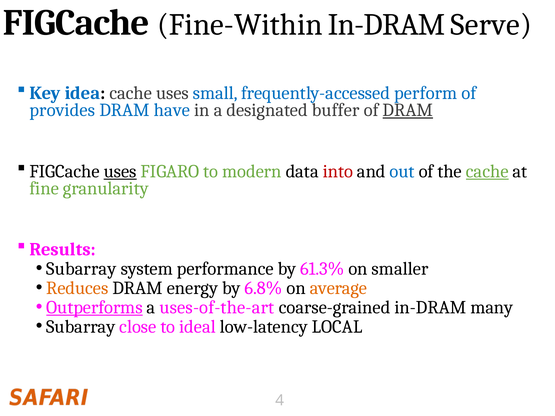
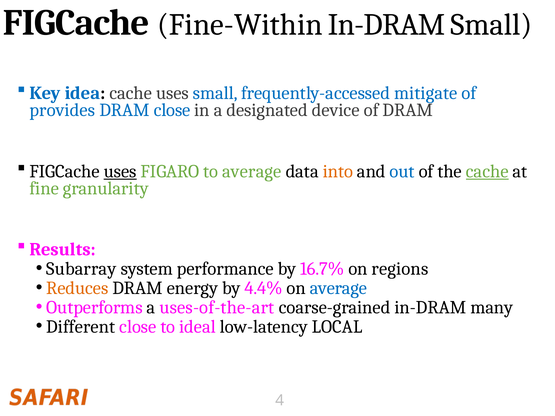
In-DRAM Serve: Serve -> Small (491, 25)
perform: perform -> mitigate (426, 93)
DRAM have: have -> close (172, 110)
buffer: buffer -> device (336, 110)
DRAM underline: present -> none (408, 110)
to modern: modern -> average (252, 171)
into colour: red -> orange (338, 171)
61.3%: 61.3% -> 16.7% (322, 269)
smaller: smaller -> regions (400, 269)
6.8%: 6.8% -> 4.4% (264, 288)
average colour: orange -> blue (338, 288)
Outperforms underline: present -> none (94, 307)
Subarray: Subarray -> Different (81, 327)
